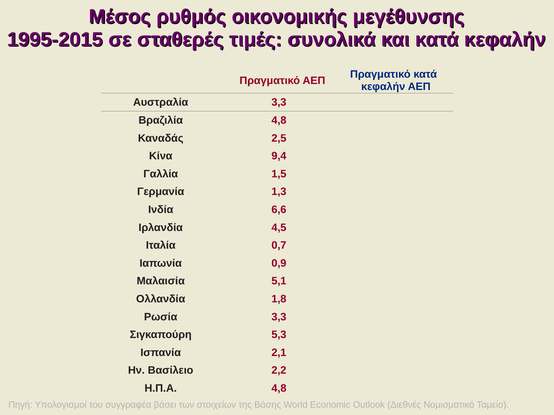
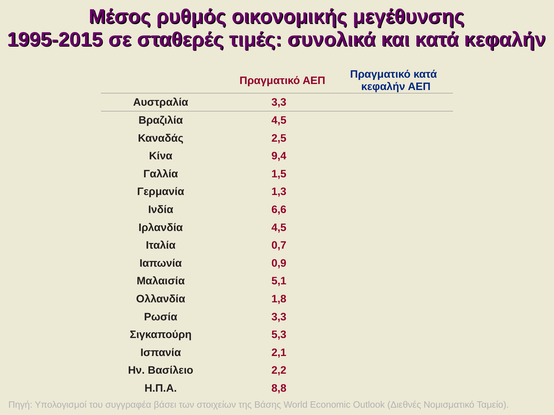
Βραζιλία 4,8: 4,8 -> 4,5 (279, 120)
Η.Π.Α 4,8: 4,8 -> 8,8 (279, 389)
